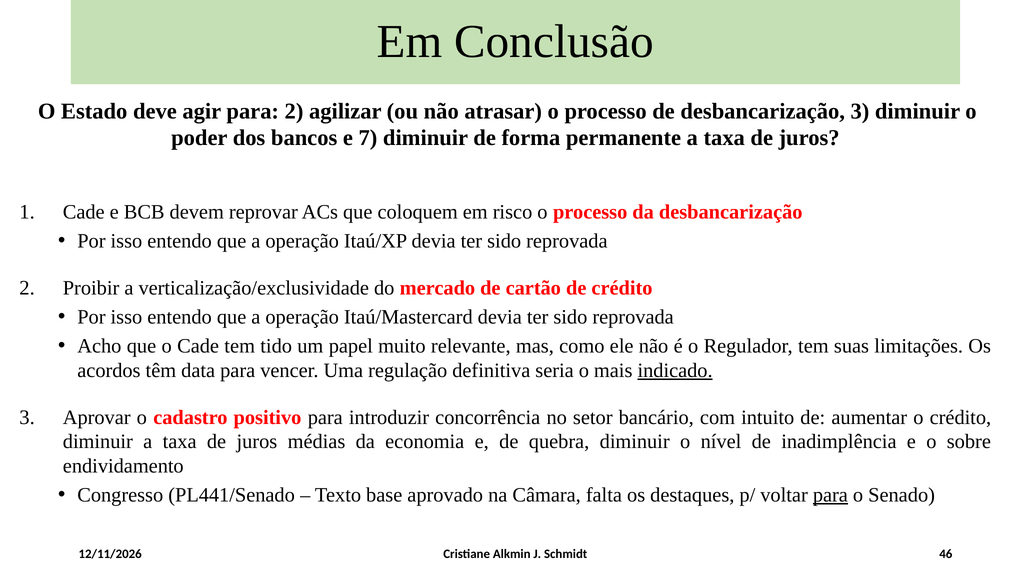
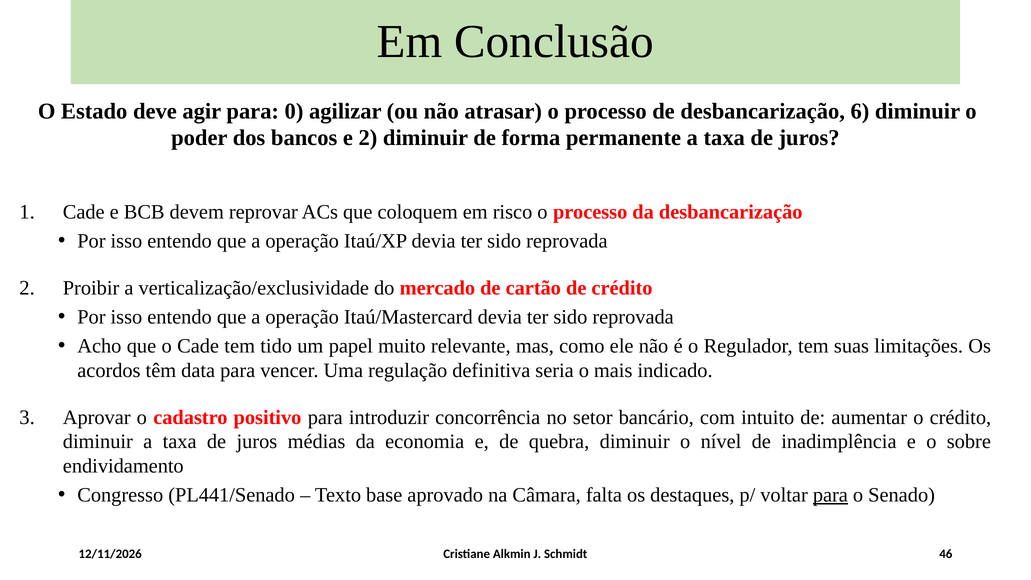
para 2: 2 -> 0 (294, 111)
desbancarização 3: 3 -> 6 (860, 111)
e 7: 7 -> 2 (368, 138)
indicado underline: present -> none (675, 370)
